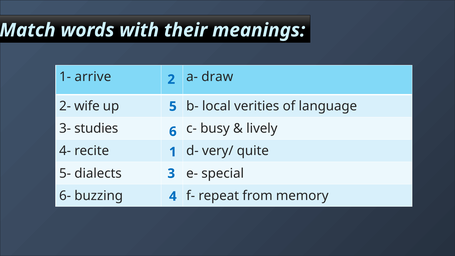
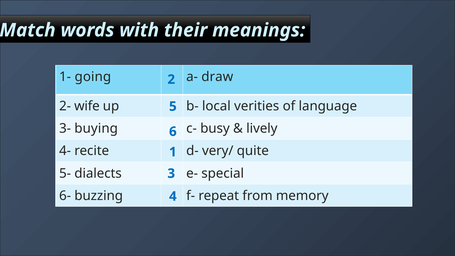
arrive: arrive -> going (93, 77)
studies: studies -> buying (96, 129)
